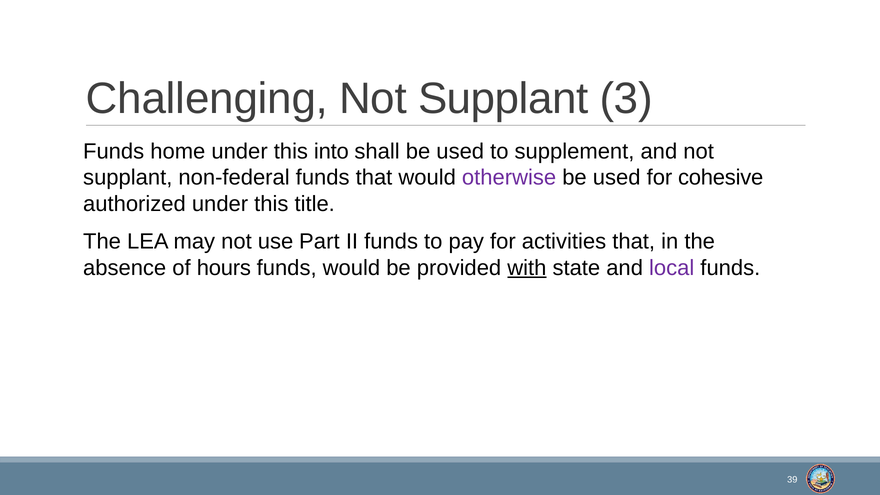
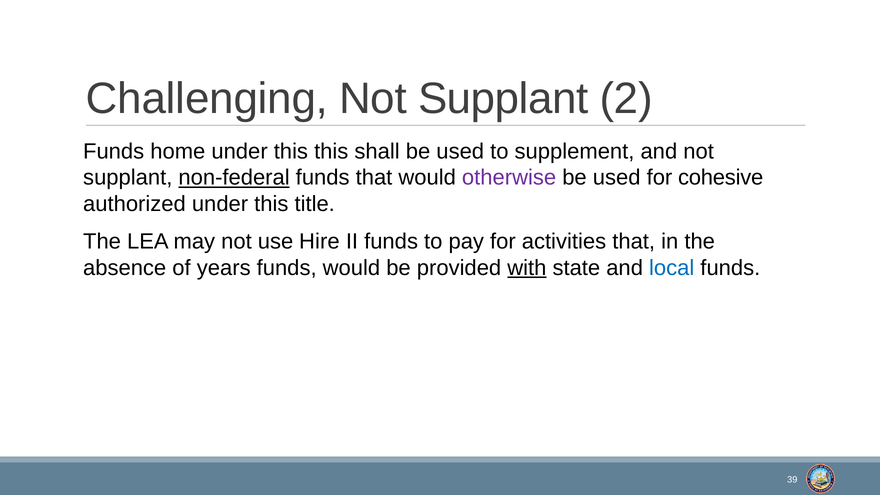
3: 3 -> 2 (626, 99)
this into: into -> this (331, 151)
non-federal underline: none -> present (234, 178)
Part: Part -> Hire (319, 242)
hours: hours -> years (224, 268)
local colour: purple -> blue (672, 268)
